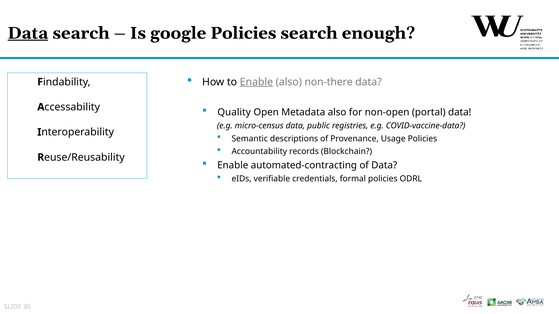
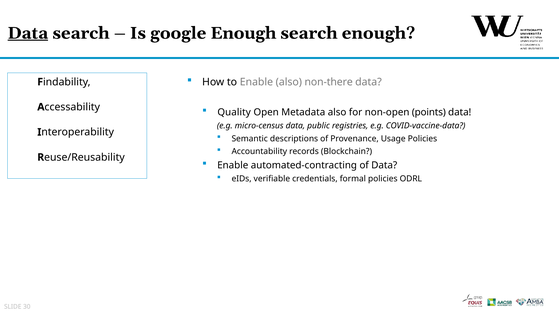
google Policies: Policies -> Enough (243, 33)
Enable underline: present -> none (256, 82)
portal: portal -> points (429, 112)
